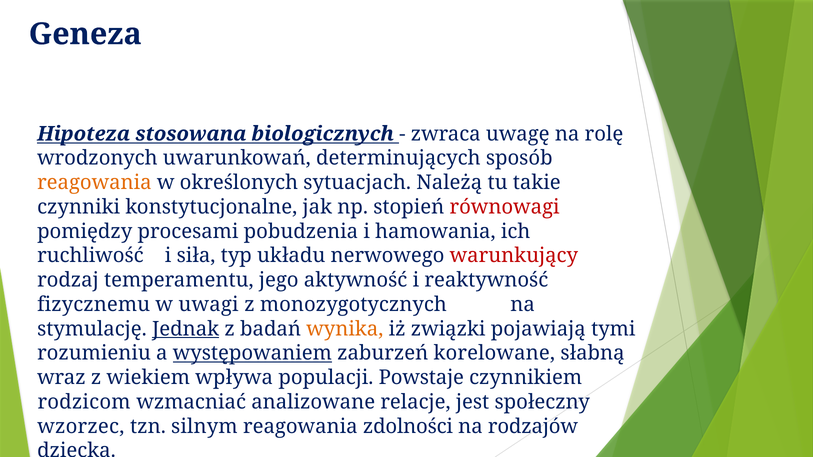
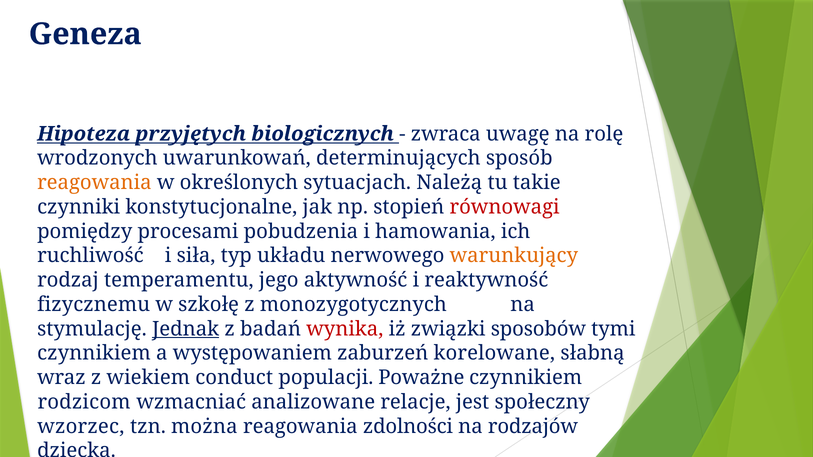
stosowana: stosowana -> przyjętych (191, 134)
warunkujący colour: red -> orange (514, 256)
uwagi: uwagi -> szkołę (209, 305)
wynika colour: orange -> red (345, 329)
pojawiają: pojawiają -> sposobów (538, 329)
rozumieniu: rozumieniu -> czynnikiem (94, 353)
występowaniem underline: present -> none (252, 353)
wpływa: wpływa -> conduct (234, 378)
Powstaje: Powstaje -> Poważne (421, 378)
silnym: silnym -> można (204, 427)
